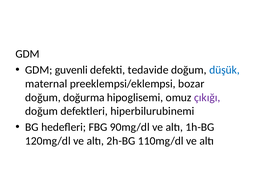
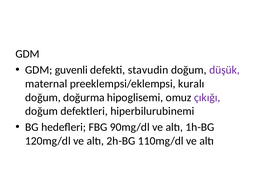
tedavide: tedavide -> stavudin (148, 70)
düşük colour: blue -> purple (225, 70)
bozar: bozar -> kuralı (191, 84)
